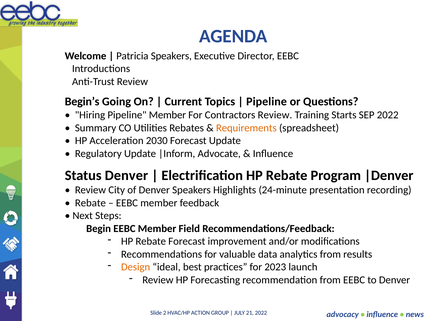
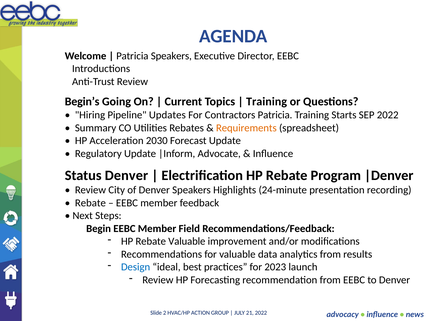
Pipeline: Pipeline -> Training (267, 102)
Pipeline Member: Member -> Updates (167, 115)
Contractors Review: Review -> Patricia (275, 115)
Rebate Forecast: Forecast -> Valuable (187, 241)
Design colour: orange -> blue (136, 267)
